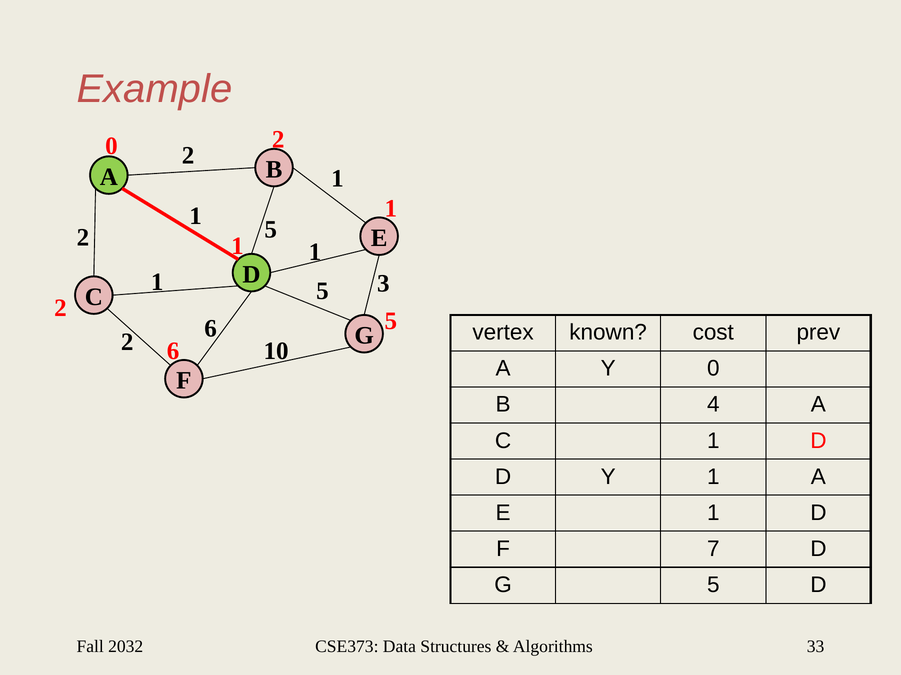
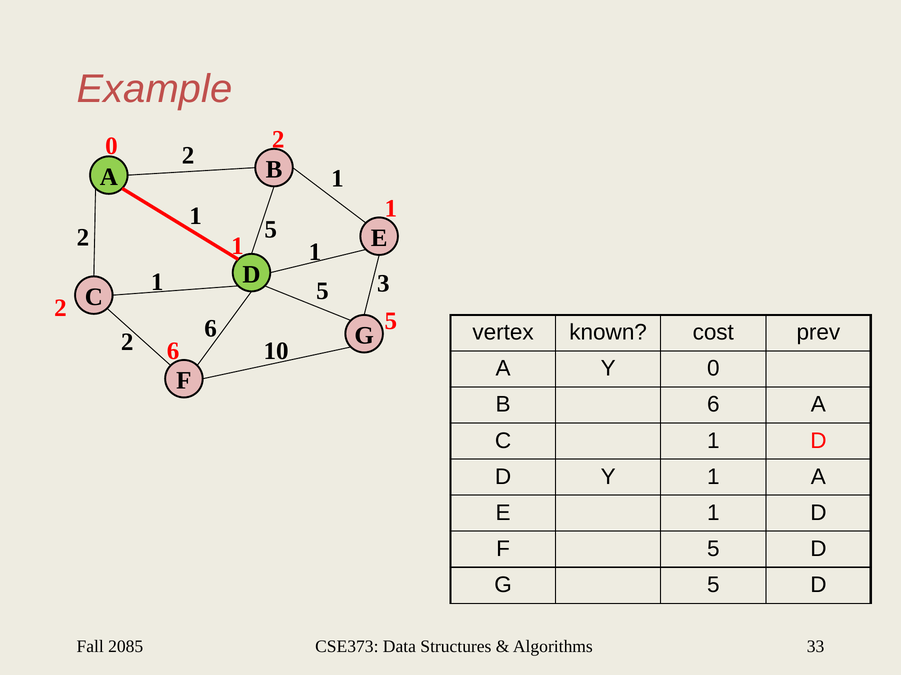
B 4: 4 -> 6 (713, 405)
F 7: 7 -> 5 (713, 549)
2032: 2032 -> 2085 (126, 647)
